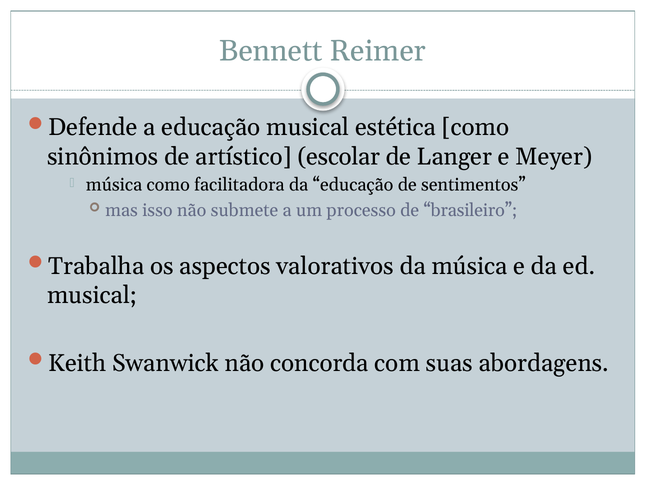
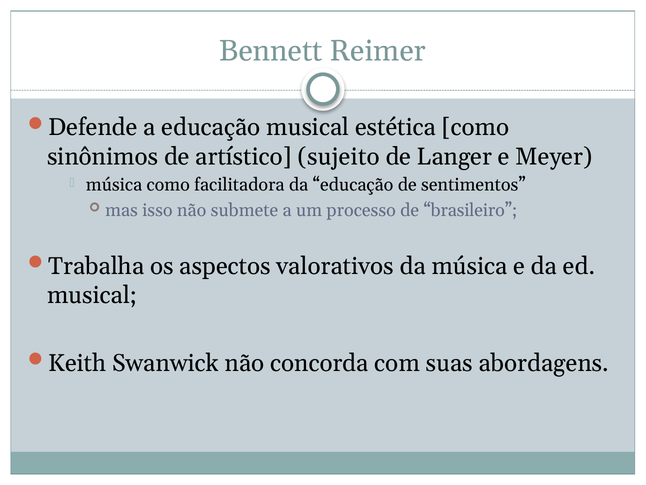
escolar: escolar -> sujeito (339, 156)
